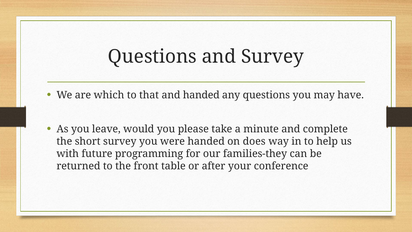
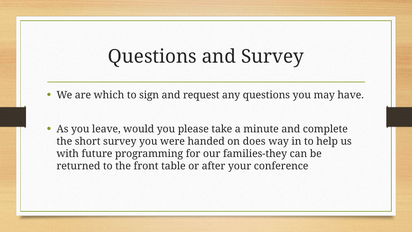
that: that -> sign (149, 95)
and handed: handed -> request (201, 95)
